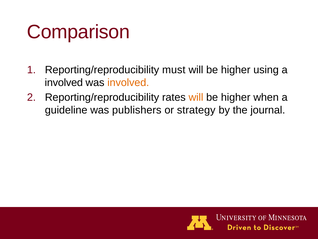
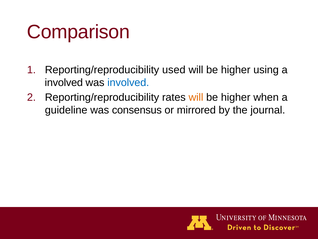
must: must -> used (174, 70)
involved colour: orange -> blue (128, 82)
publishers: publishers -> consensus (137, 110)
strategy: strategy -> mirrored (196, 110)
